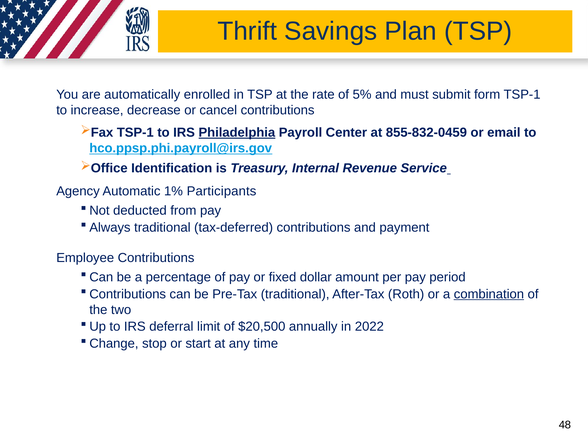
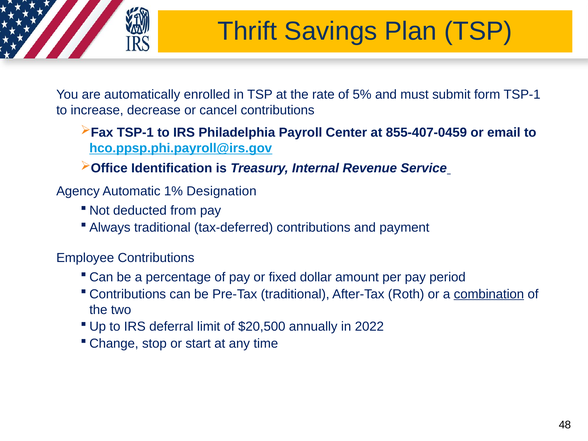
Philadelphia underline: present -> none (237, 133)
855-832-0459: 855-832-0459 -> 855-407-0459 (426, 133)
Participants: Participants -> Designation (221, 191)
